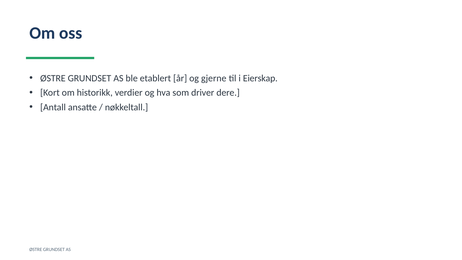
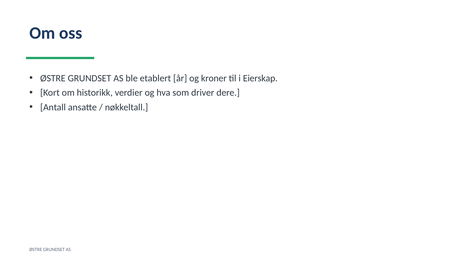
gjerne: gjerne -> kroner (214, 78)
